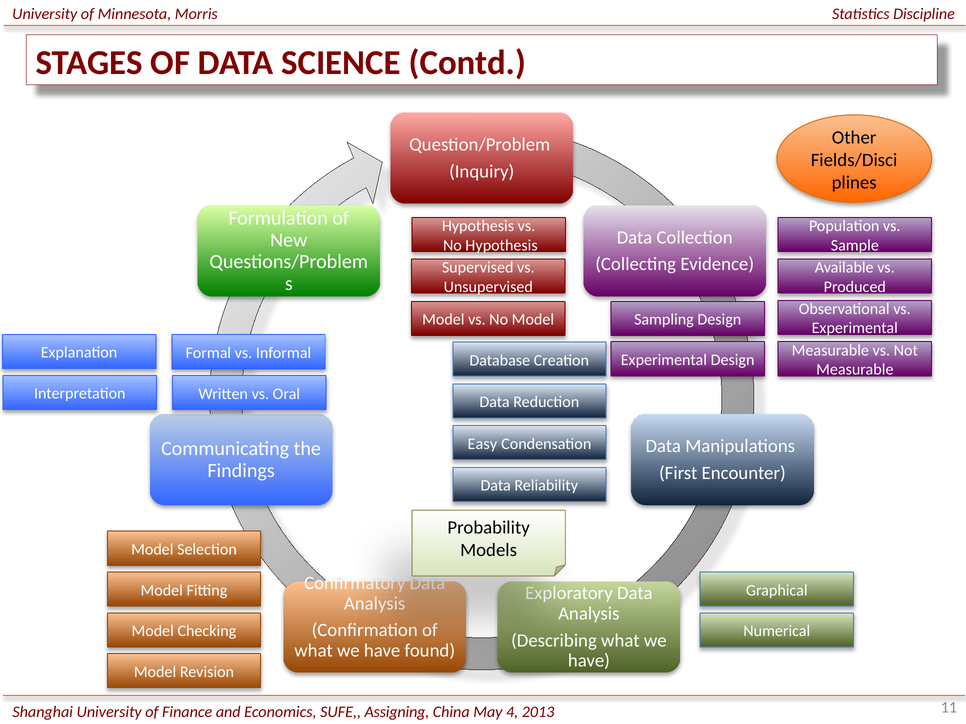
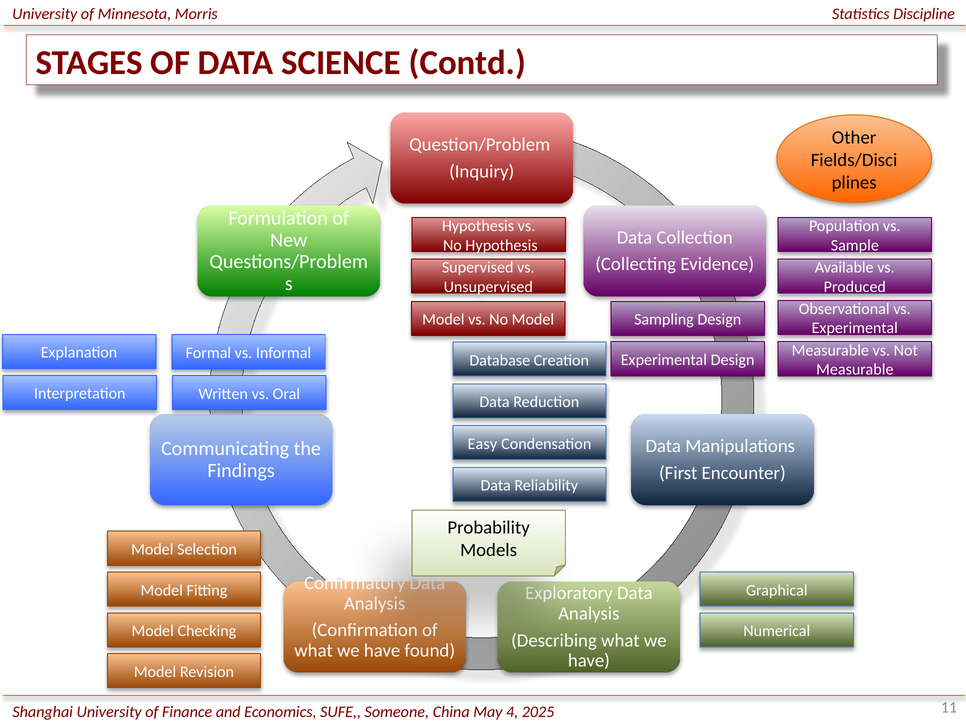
Assigning: Assigning -> Someone (397, 712)
2013: 2013 -> 2025 (538, 712)
